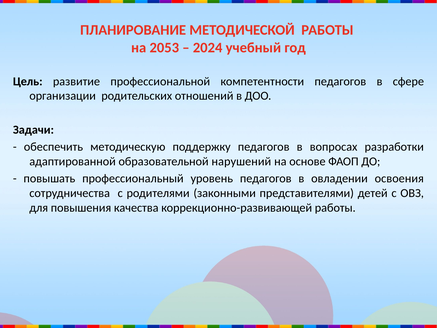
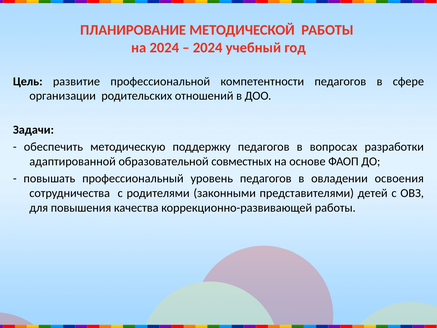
на 2053: 2053 -> 2024 (164, 48)
нарушений: нарушений -> совместных (241, 161)
